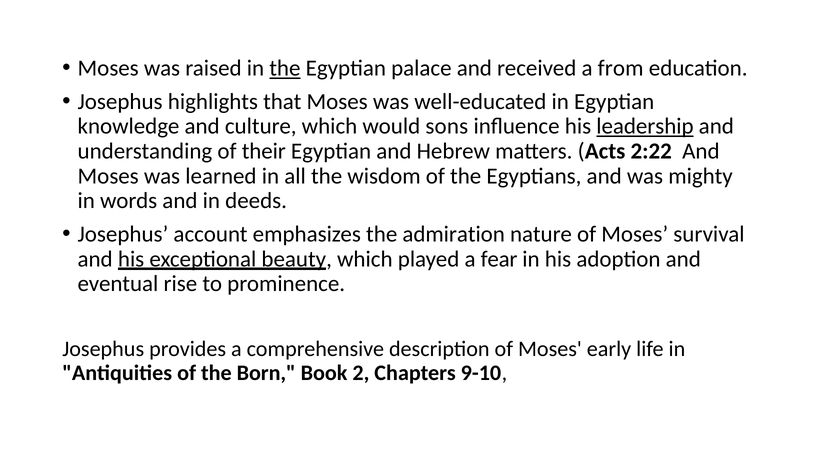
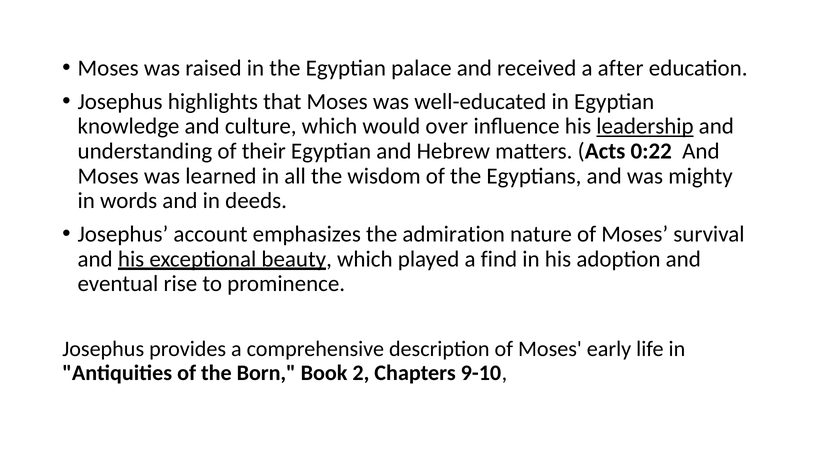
the underline: present -> none (285, 68)
from: from -> after (621, 68)
sons: sons -> over (447, 127)
2:22: 2:22 -> 0:22 (651, 151)
fear: fear -> find (499, 259)
